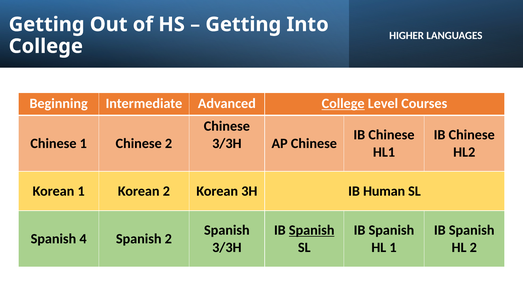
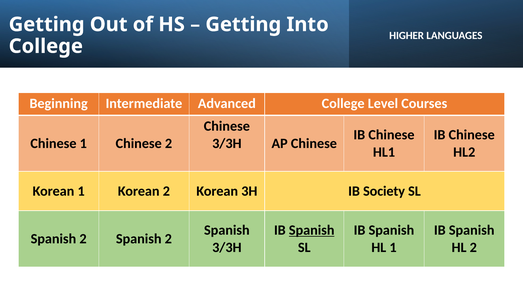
College underline: present -> none (343, 104)
Human: Human -> Society (384, 191)
4: 4 -> 2 (83, 239)
